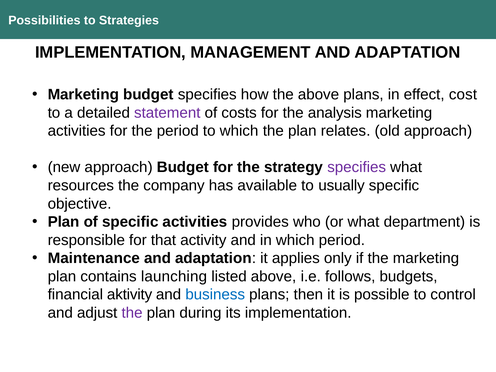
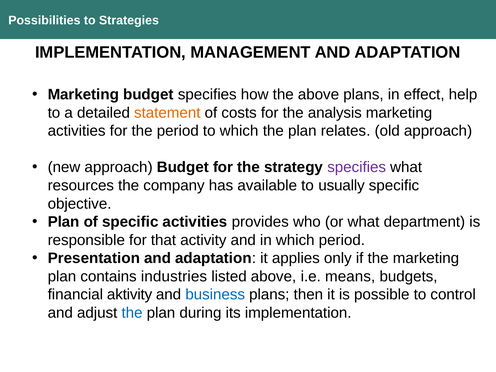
cost: cost -> help (463, 95)
statement colour: purple -> orange (167, 113)
Maintenance: Maintenance -> Presentation (94, 258)
launching: launching -> industries (174, 276)
follows: follows -> means (350, 276)
the colour: purple -> blue (132, 313)
